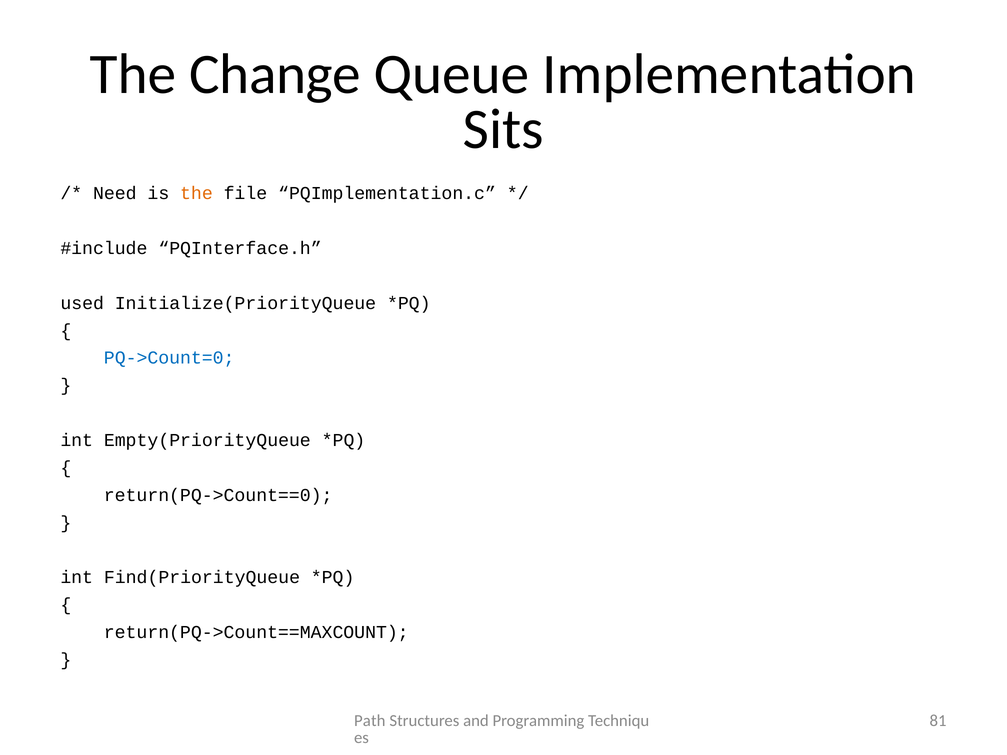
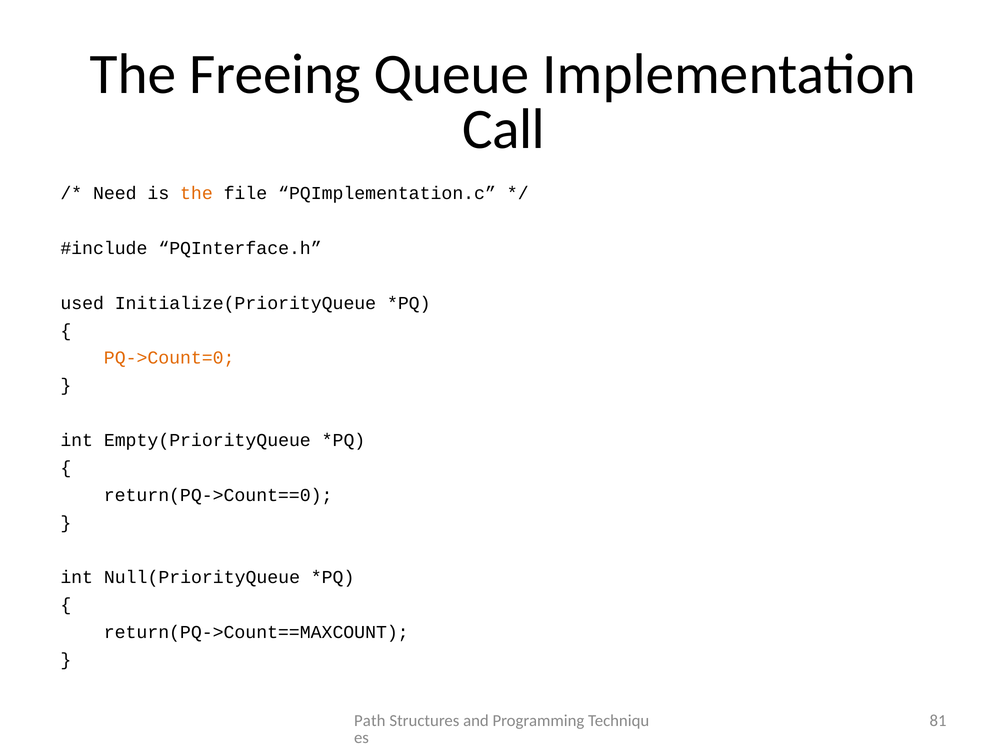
Change: Change -> Freeing (275, 74)
Sits: Sits -> Call (504, 129)
PQ->Count=0 colour: blue -> orange (169, 358)
Find(PriorityQueue: Find(PriorityQueue -> Null(PriorityQueue (202, 578)
